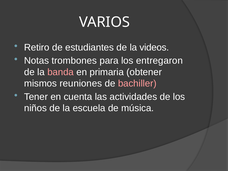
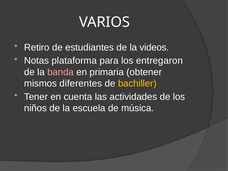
trombones: trombones -> plataforma (74, 61)
reuniones: reuniones -> diferentes (81, 83)
bachiller colour: pink -> yellow (137, 83)
